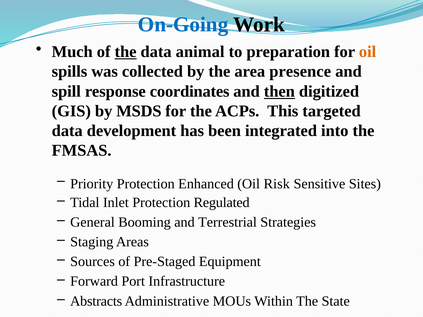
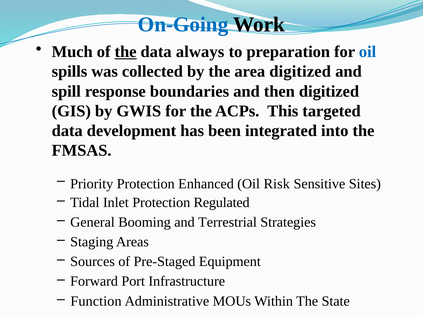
animal: animal -> always (200, 52)
oil colour: orange -> blue (368, 52)
area presence: presence -> digitized (300, 72)
coordinates: coordinates -> boundaries (190, 91)
then underline: present -> none (279, 91)
MSDS: MSDS -> GWIS (139, 111)
Abstracts: Abstracts -> Function (96, 301)
